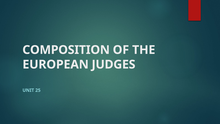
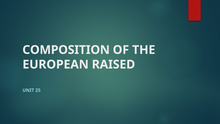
JUDGES: JUDGES -> RAISED (113, 64)
